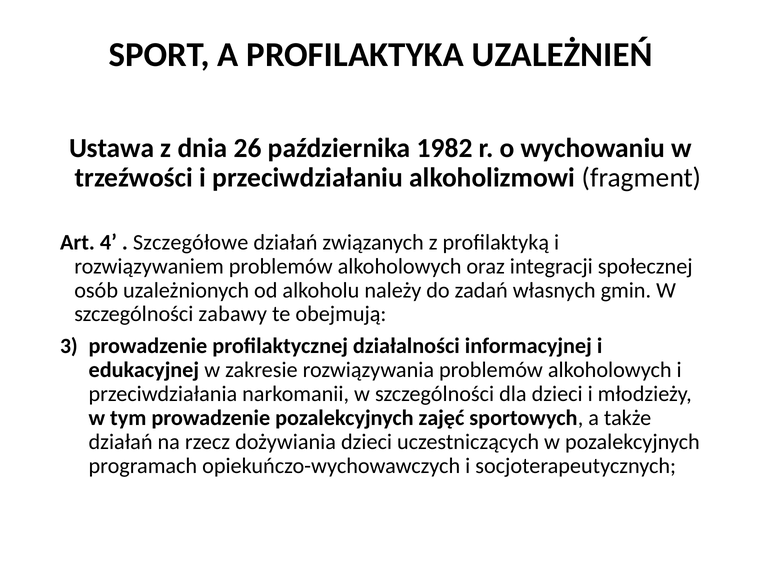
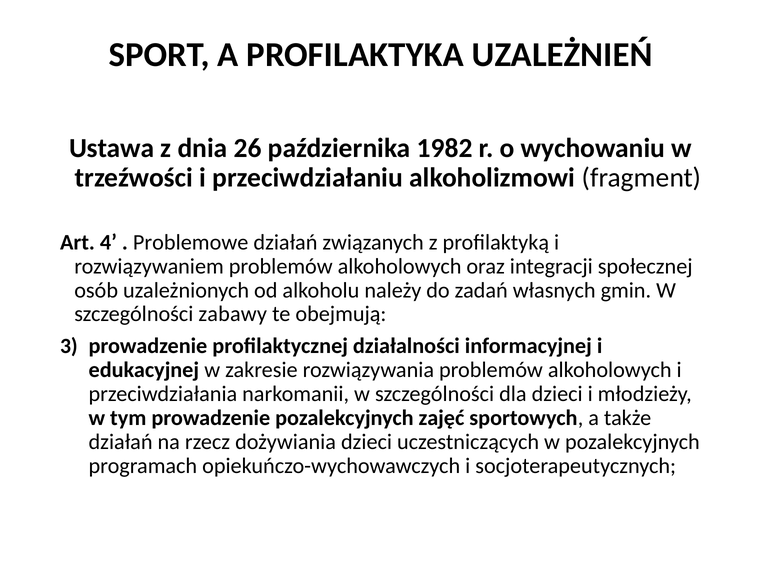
Szczegółowe: Szczegółowe -> Problemowe (191, 242)
